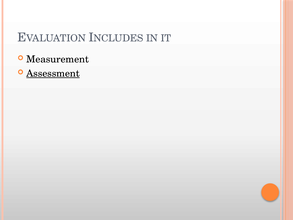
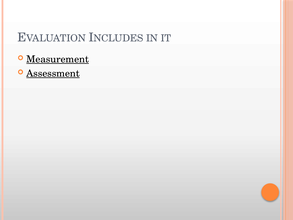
Measurement underline: none -> present (58, 59)
